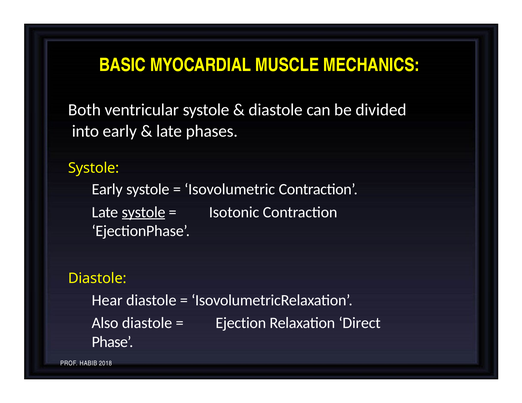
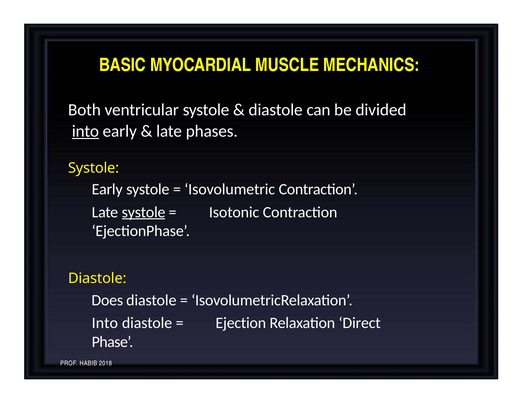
into underline: none -> present (85, 131)
Hear: Hear -> Does (107, 300)
Also: Also -> Into (105, 323)
